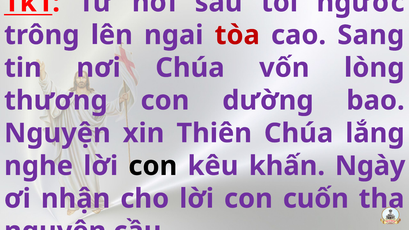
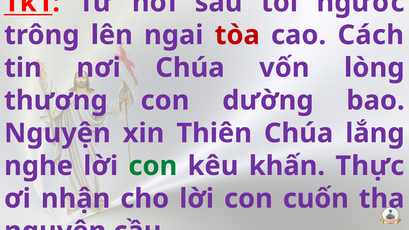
Sang: Sang -> Cách (371, 35)
con colour: black -> green (153, 166)
Ngày: Ngày -> Thực (370, 166)
